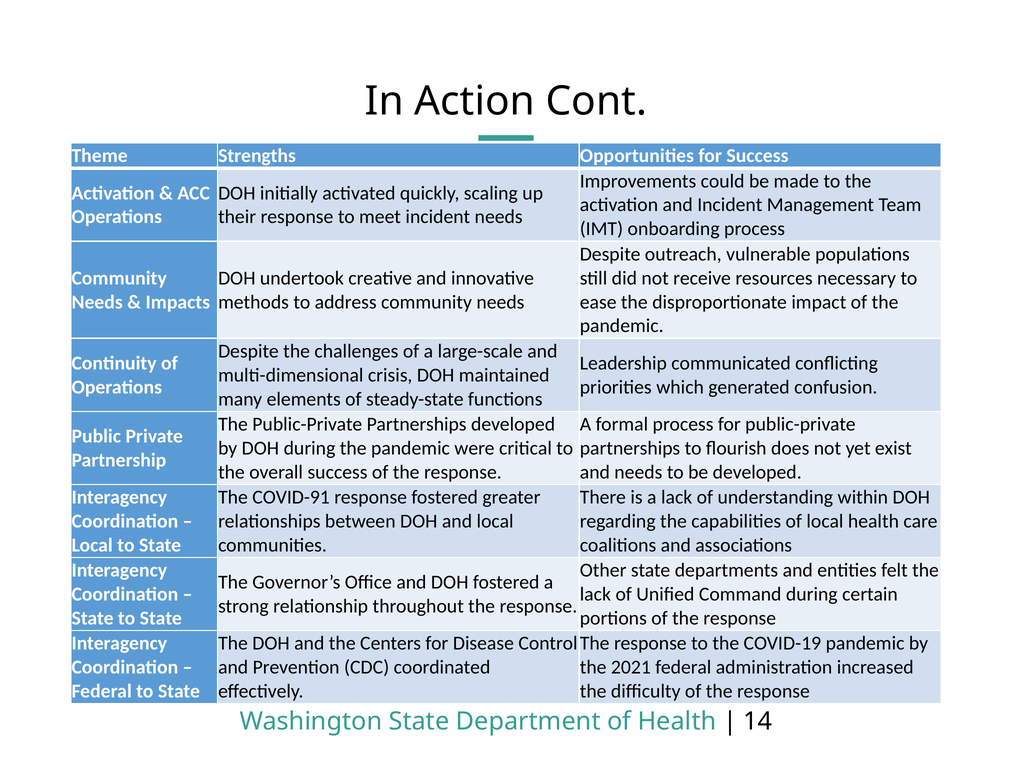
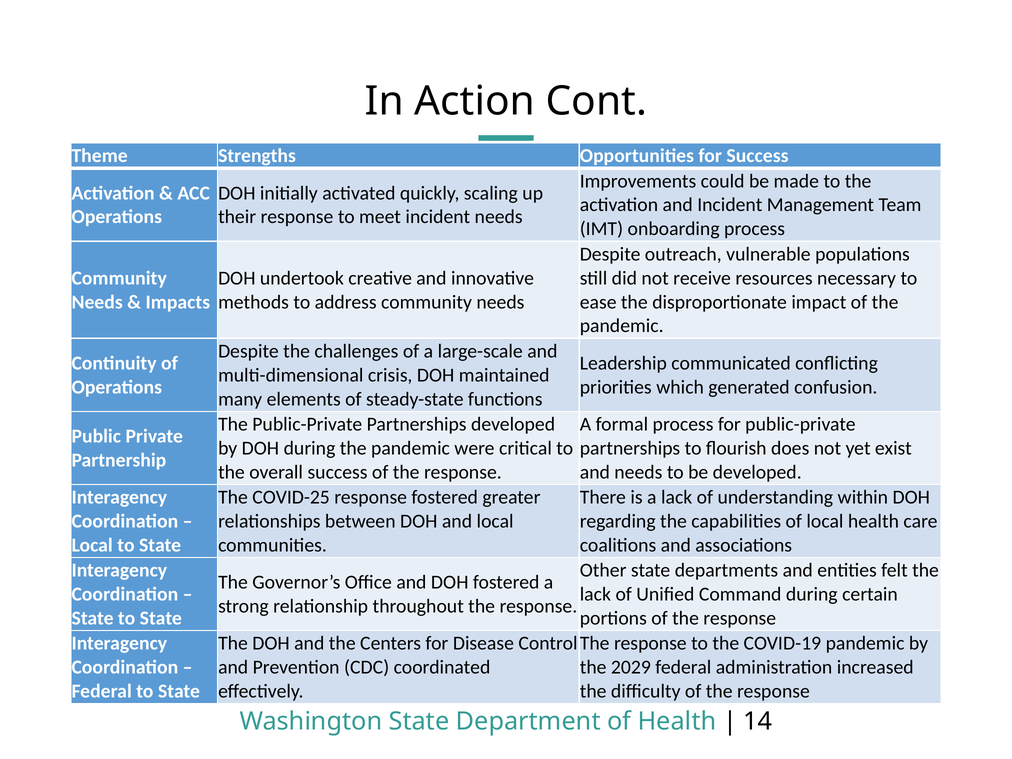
COVID-91: COVID-91 -> COVID-25 (291, 497)
2021: 2021 -> 2029 (631, 667)
